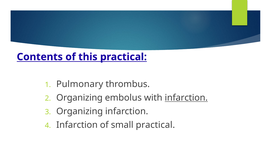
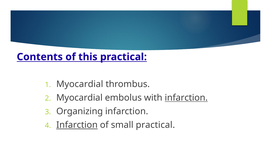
Pulmonary: Pulmonary -> Myocardial (80, 84)
Organizing: Organizing -> Myocardial (79, 98)
Infarction underline: none -> present (77, 125)
